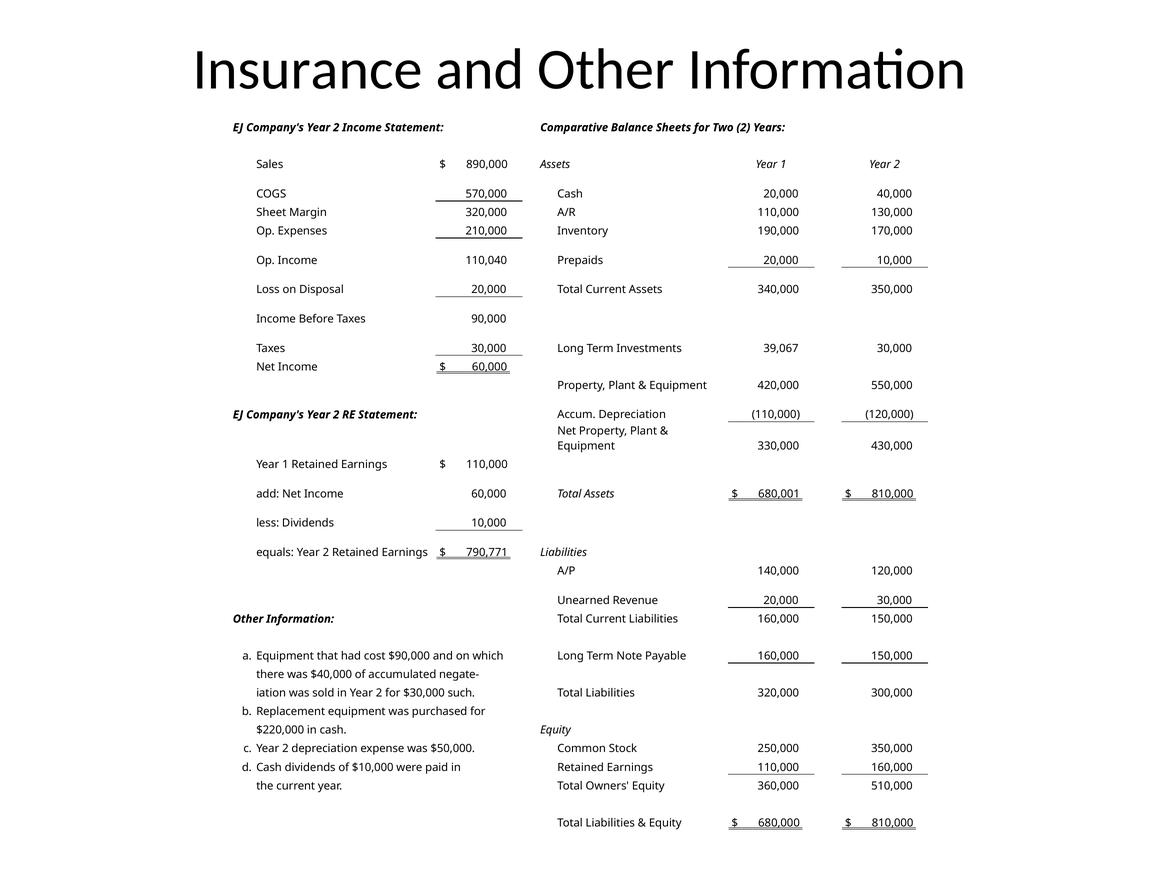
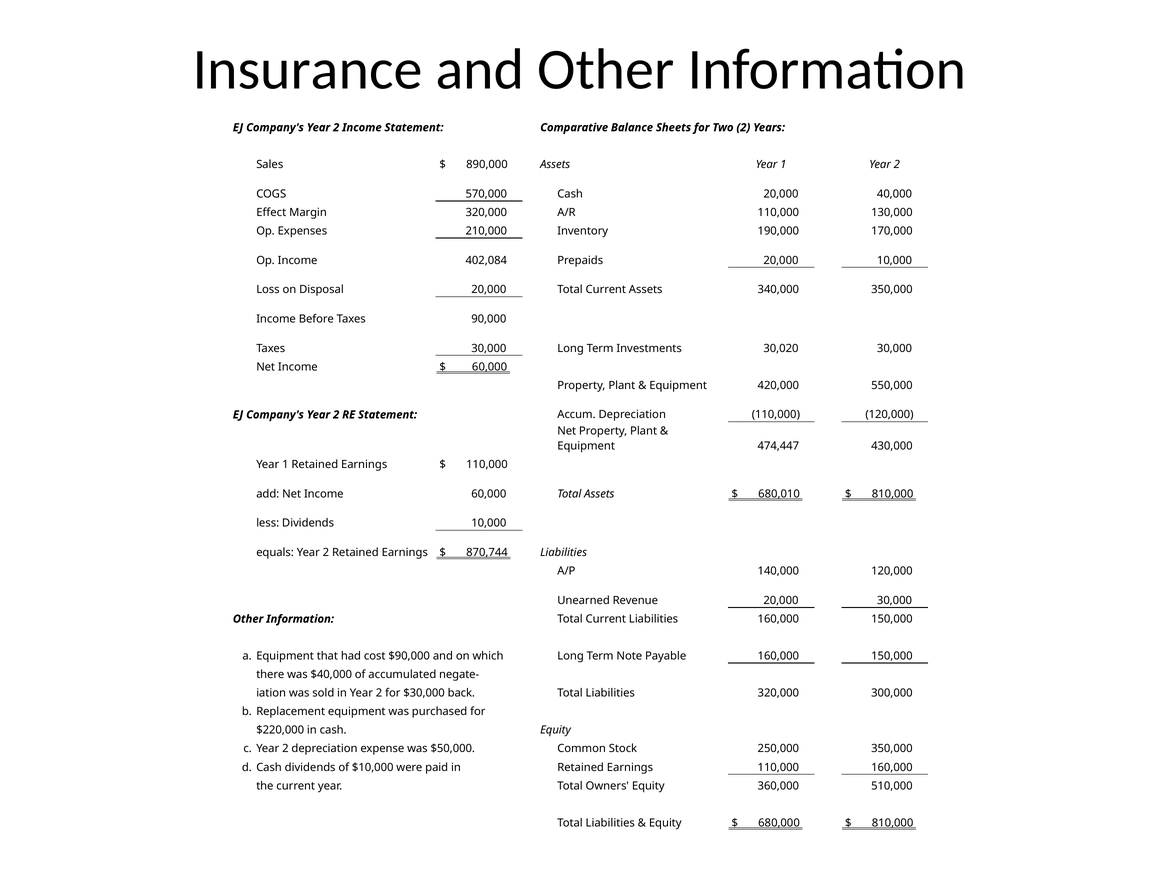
Sheet: Sheet -> Effect (271, 212)
110,040: 110,040 -> 402,084 (486, 260)
39,067: 39,067 -> 30,020 (781, 348)
330,000: 330,000 -> 474,447 (778, 446)
680,001: 680,001 -> 680,010 (779, 494)
790,771: 790,771 -> 870,744 (487, 553)
such: such -> back (461, 693)
